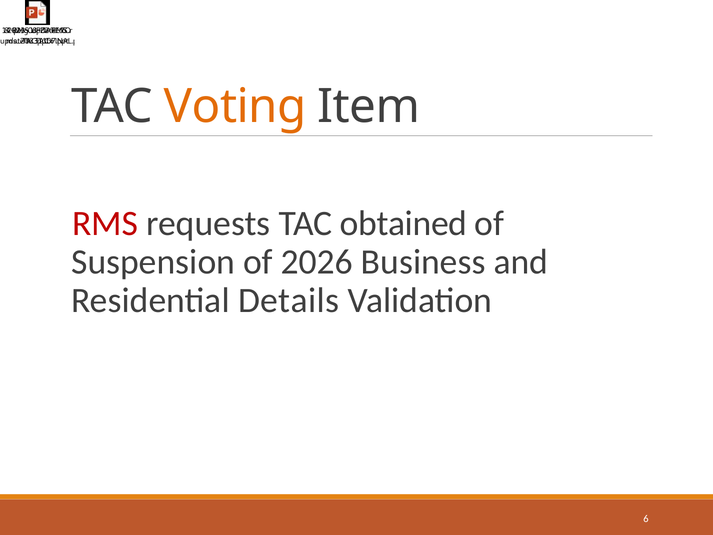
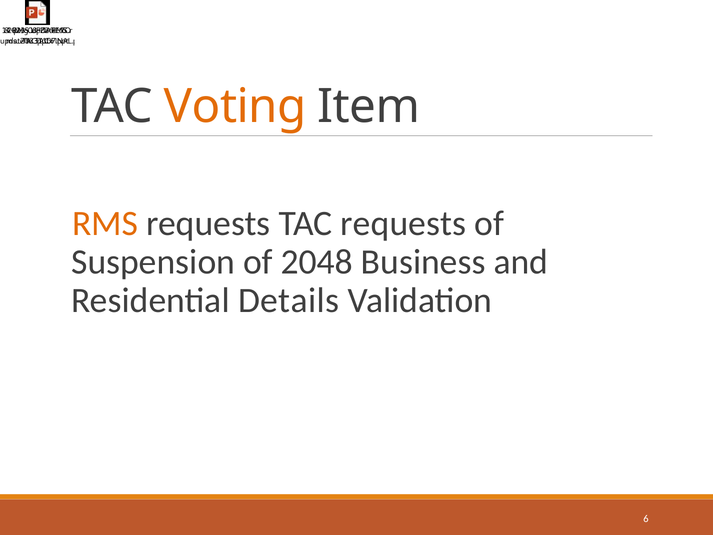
RMS colour: red -> orange (105, 223)
TAC obtained: obtained -> requests (403, 223)
2026: 2026 -> 2048 (317, 262)
